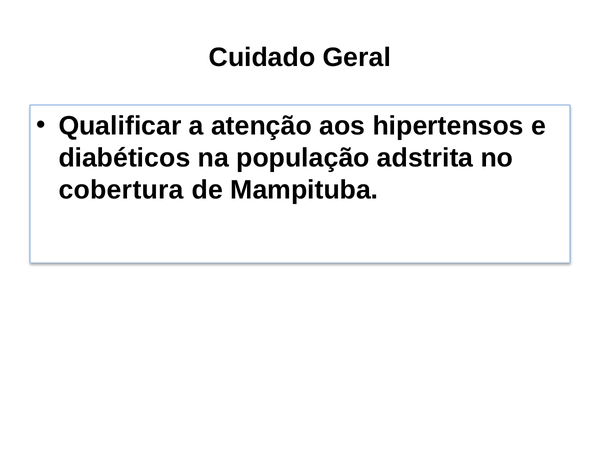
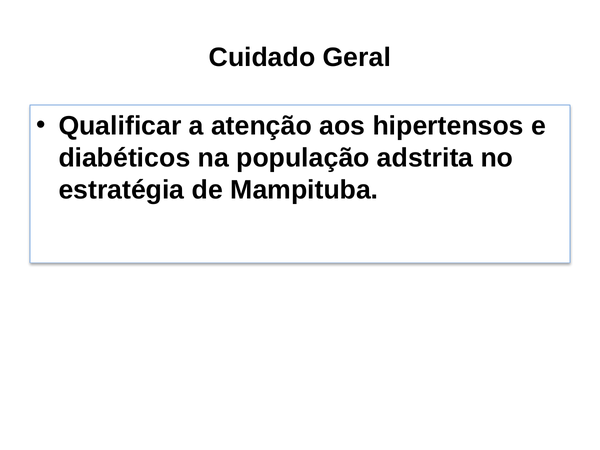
cobertura: cobertura -> estratégia (121, 190)
